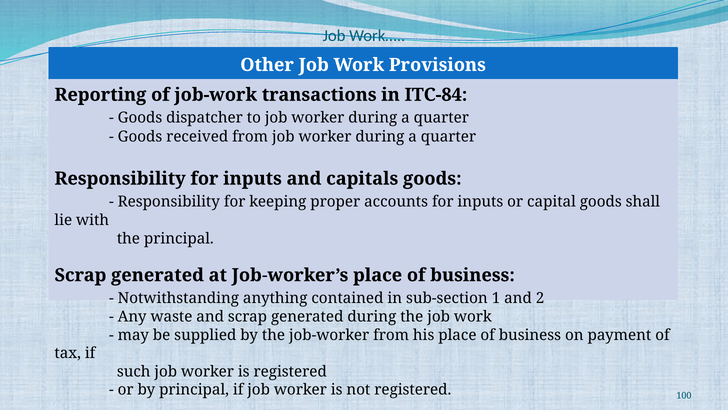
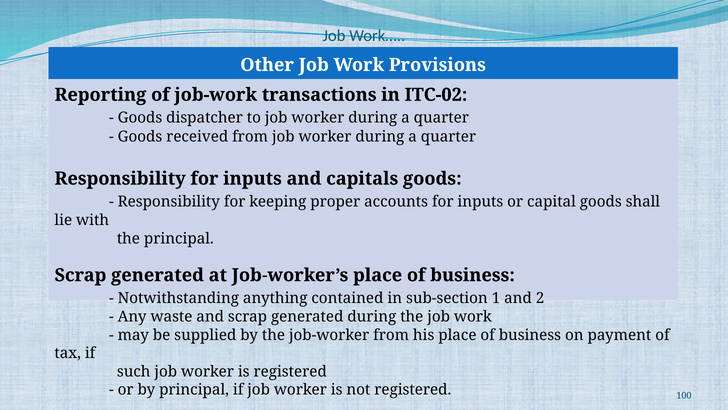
ITC-84: ITC-84 -> ITC-02 (436, 95)
